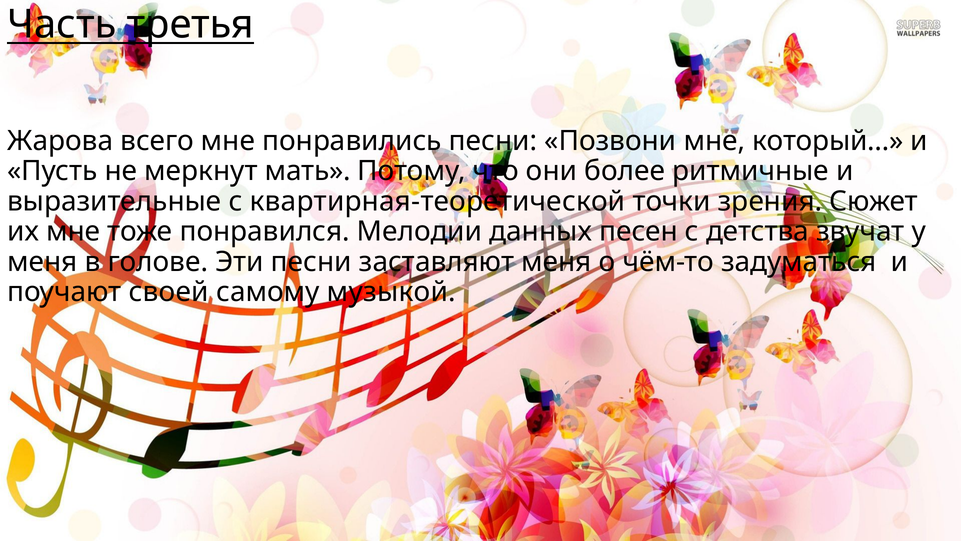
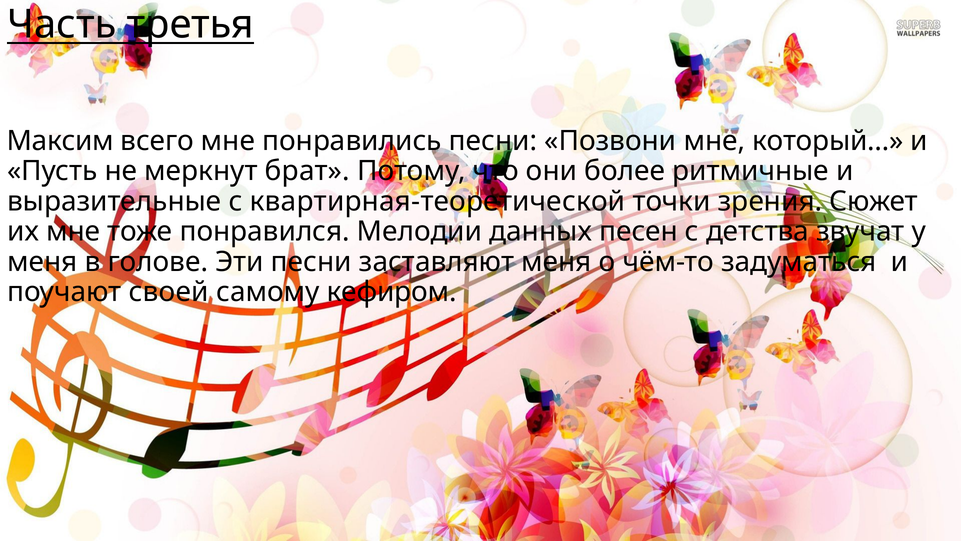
Жарова: Жарова -> Максим (60, 141)
мать: мать -> брат (307, 171)
музыкой: музыкой -> кефиром (392, 292)
